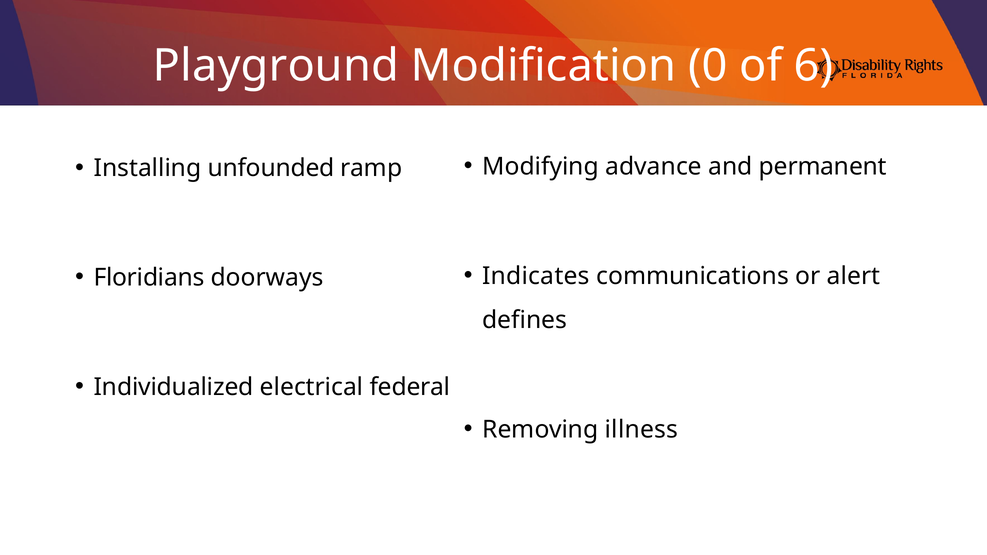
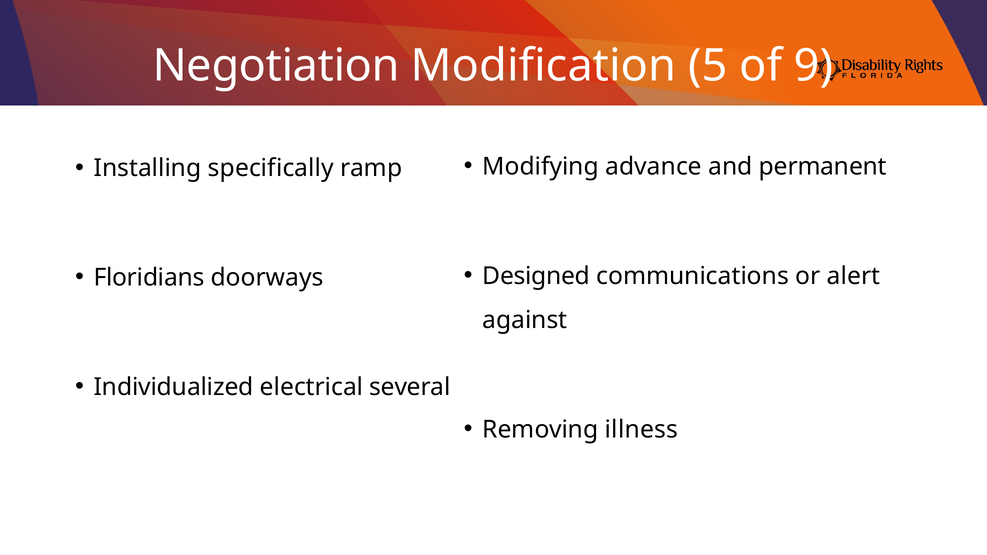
Playground: Playground -> Negotiation (276, 66)
0: 0 -> 5 (708, 66)
6: 6 -> 9 (814, 66)
unfounded: unfounded -> specifically (271, 168)
Indicates: Indicates -> Designed (536, 276)
defines: defines -> against (525, 320)
federal: federal -> several (410, 387)
